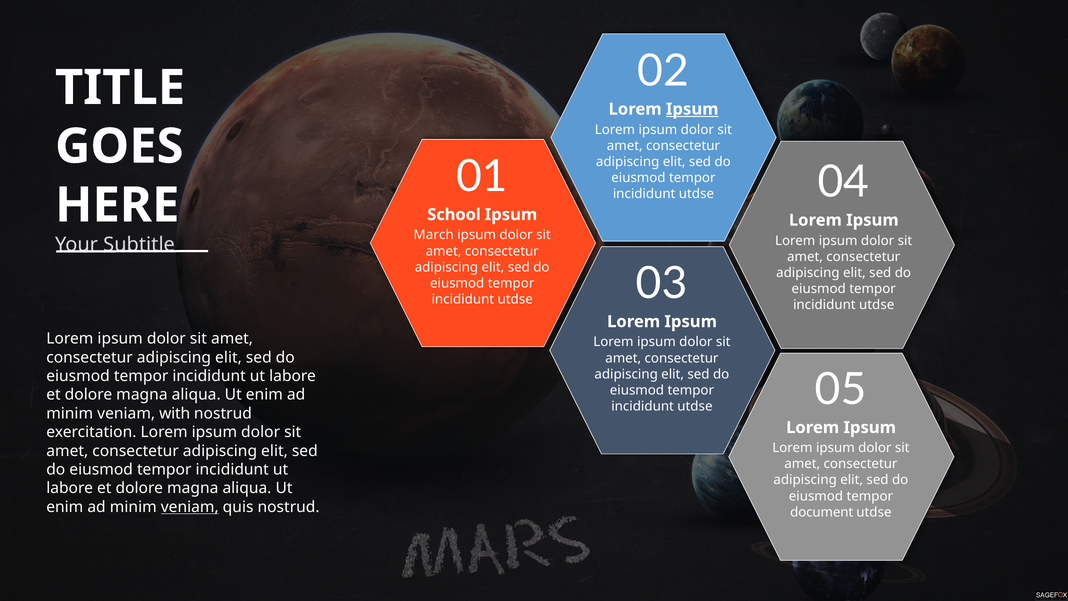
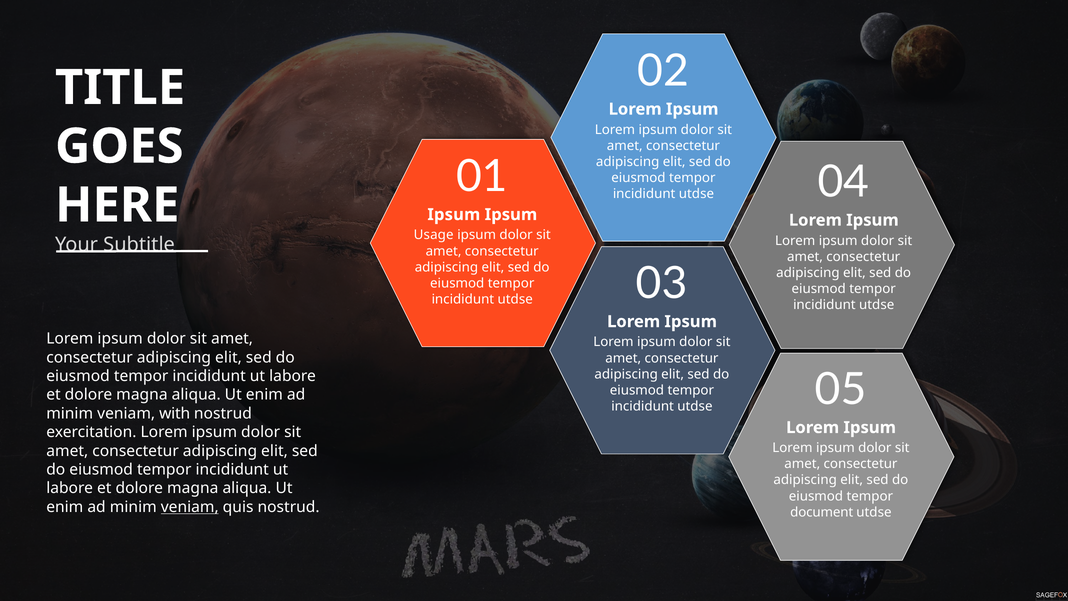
Ipsum underline: present -> none (692, 109)
School: School -> Ipsum (454, 215)
March: March -> Usage (434, 235)
